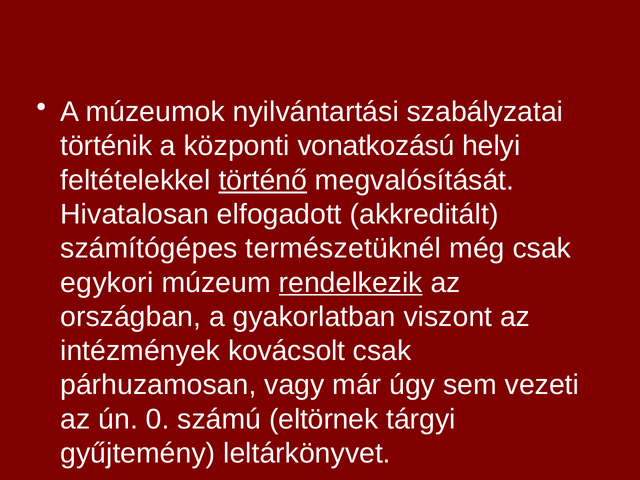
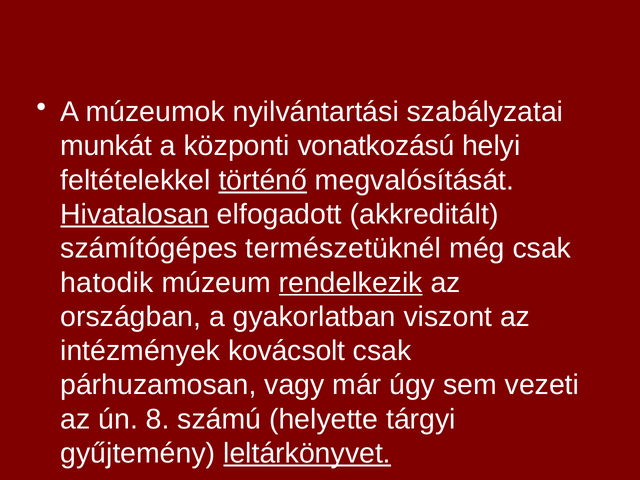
történik: történik -> munkát (106, 146)
Hivatalosan underline: none -> present (135, 214)
egykori: egykori -> hatodik (107, 283)
0: 0 -> 8 (158, 419)
eltörnek: eltörnek -> helyette (324, 419)
leltárkönyvet underline: none -> present (307, 453)
